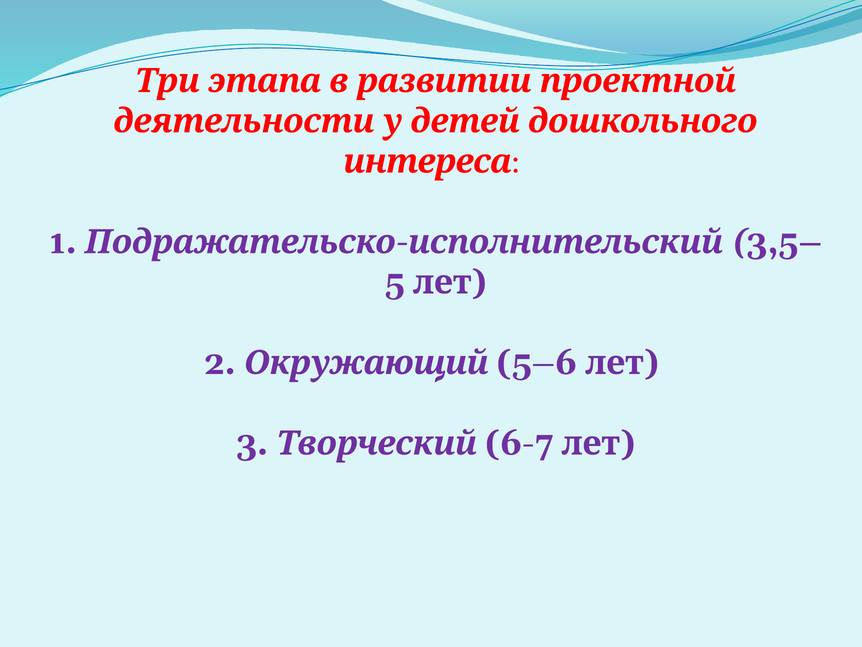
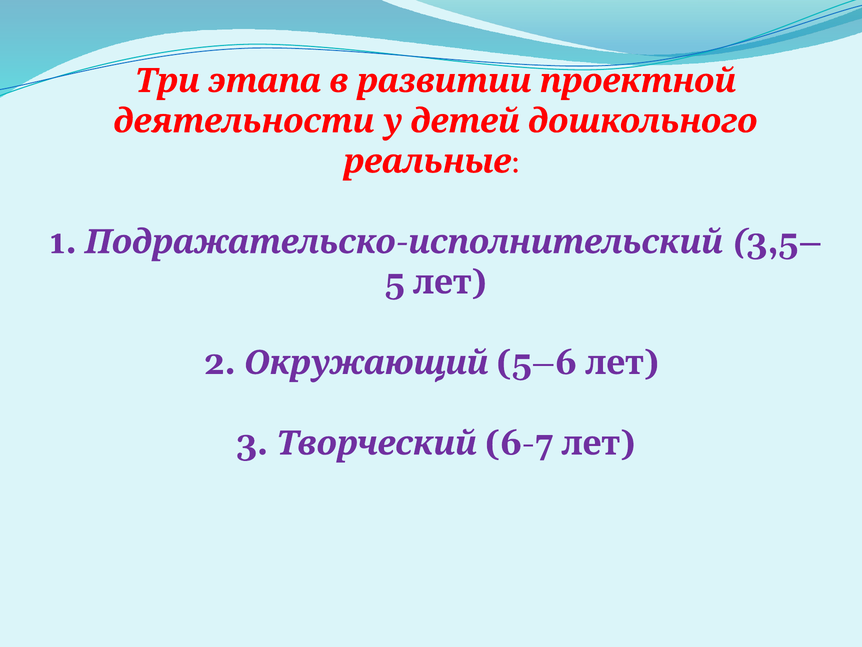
интереса: интереса -> реальные (427, 161)
